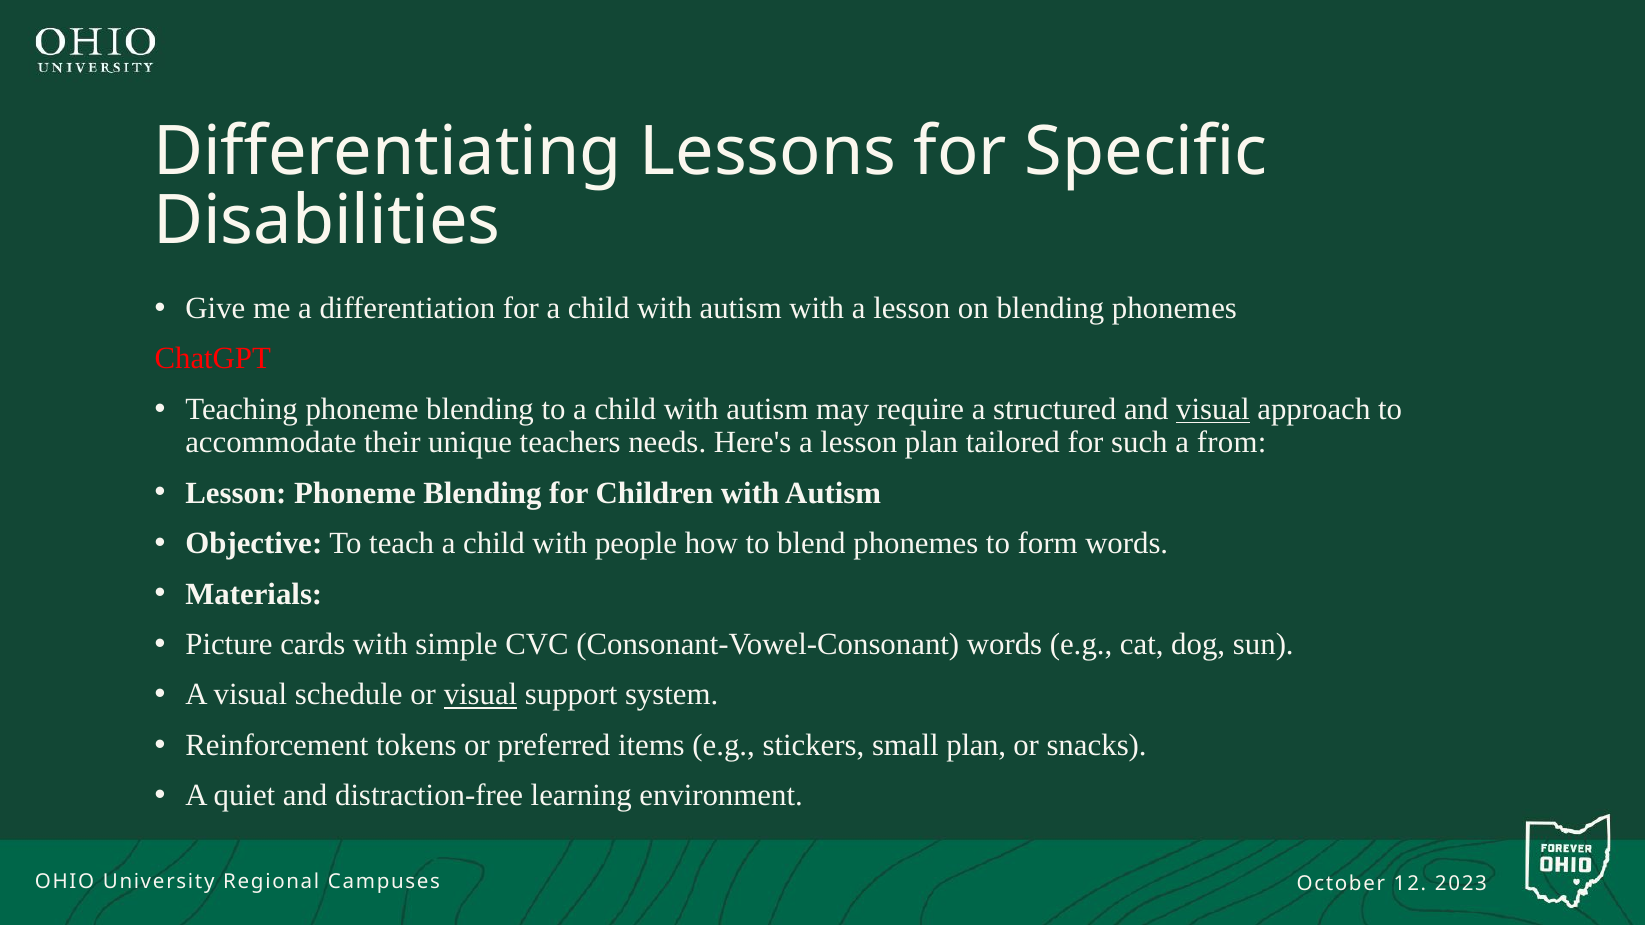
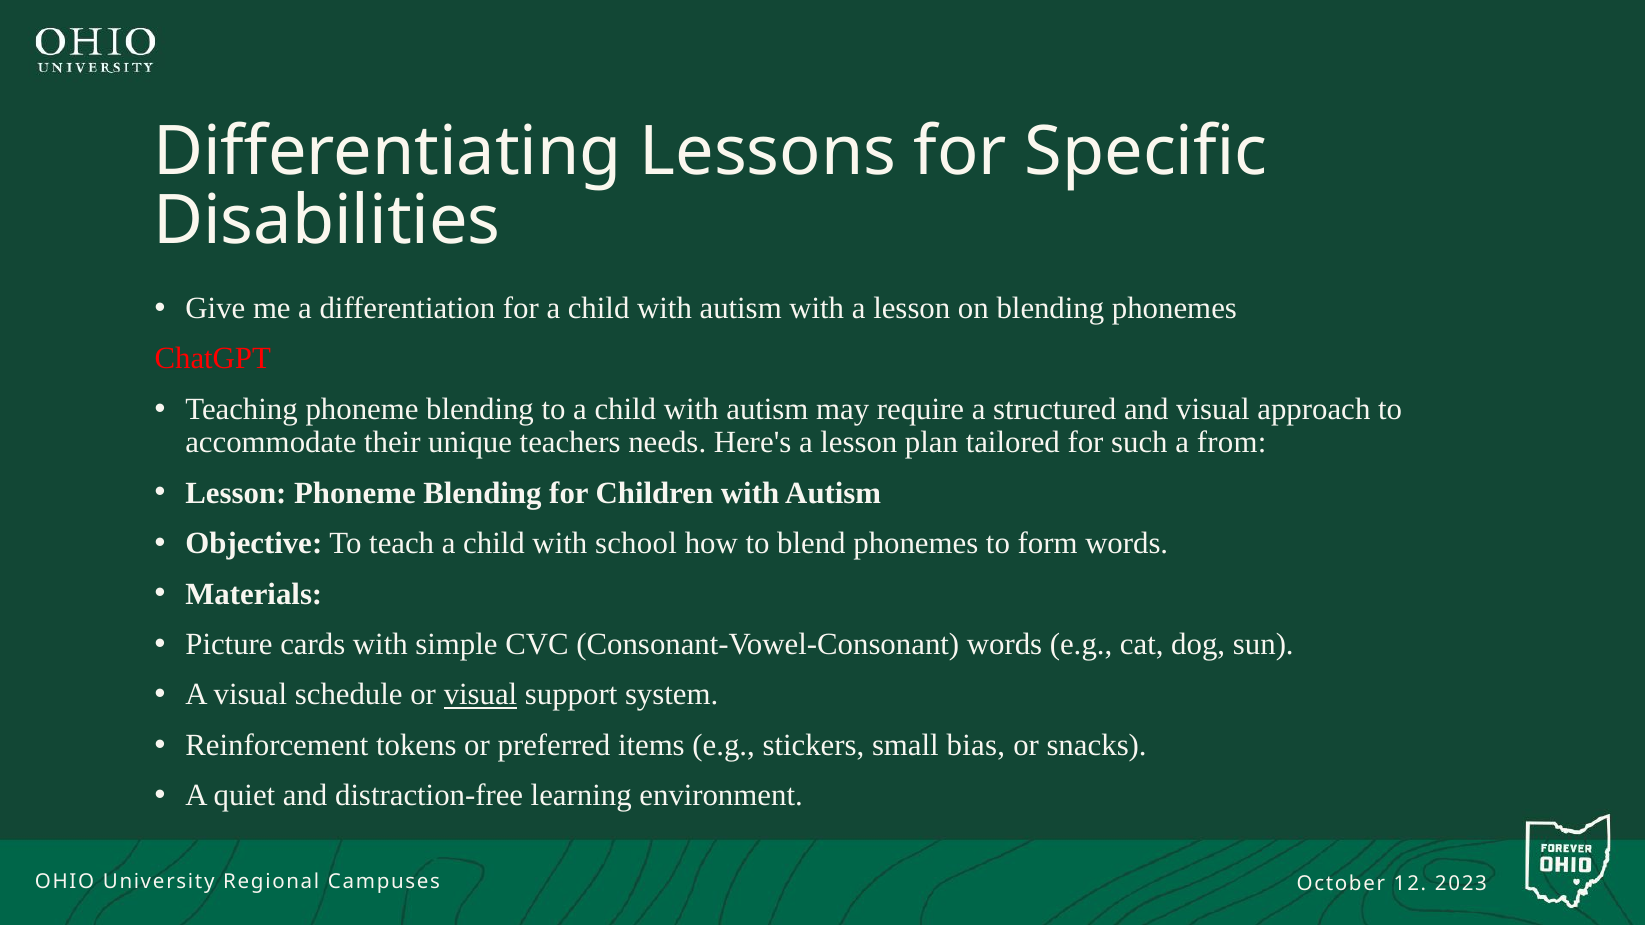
visual underline: present -> none (1213, 409)
people: people -> school (636, 544)
small plan: plan -> bias (976, 745)
